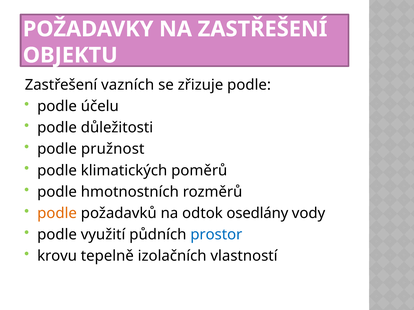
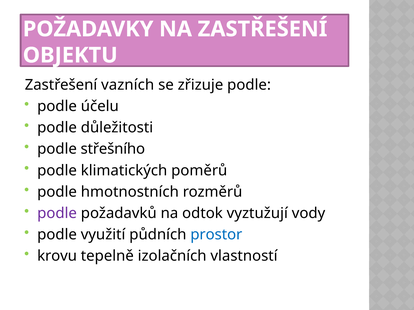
pružnost: pružnost -> střešního (113, 149)
podle colour: orange -> purple (57, 214)
osedlány: osedlány -> vyztužují (257, 214)
